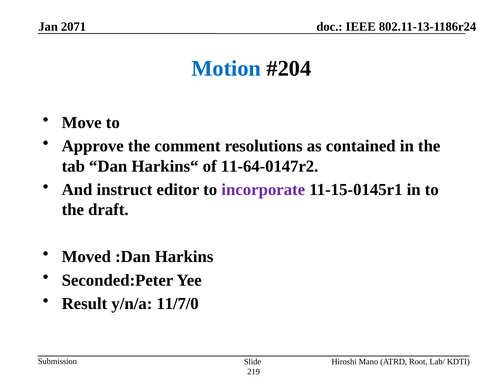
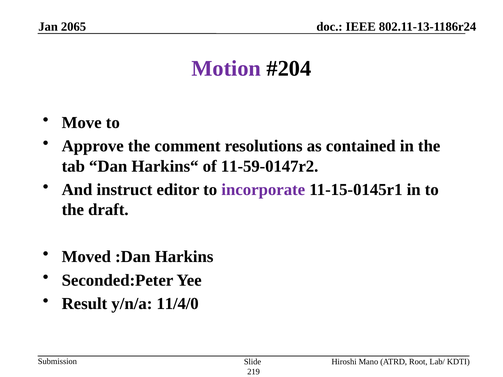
2071: 2071 -> 2065 (74, 27)
Motion colour: blue -> purple (226, 69)
11-64-0147r2: 11-64-0147r2 -> 11-59-0147r2 (270, 166)
11/7/0: 11/7/0 -> 11/4/0 (178, 304)
